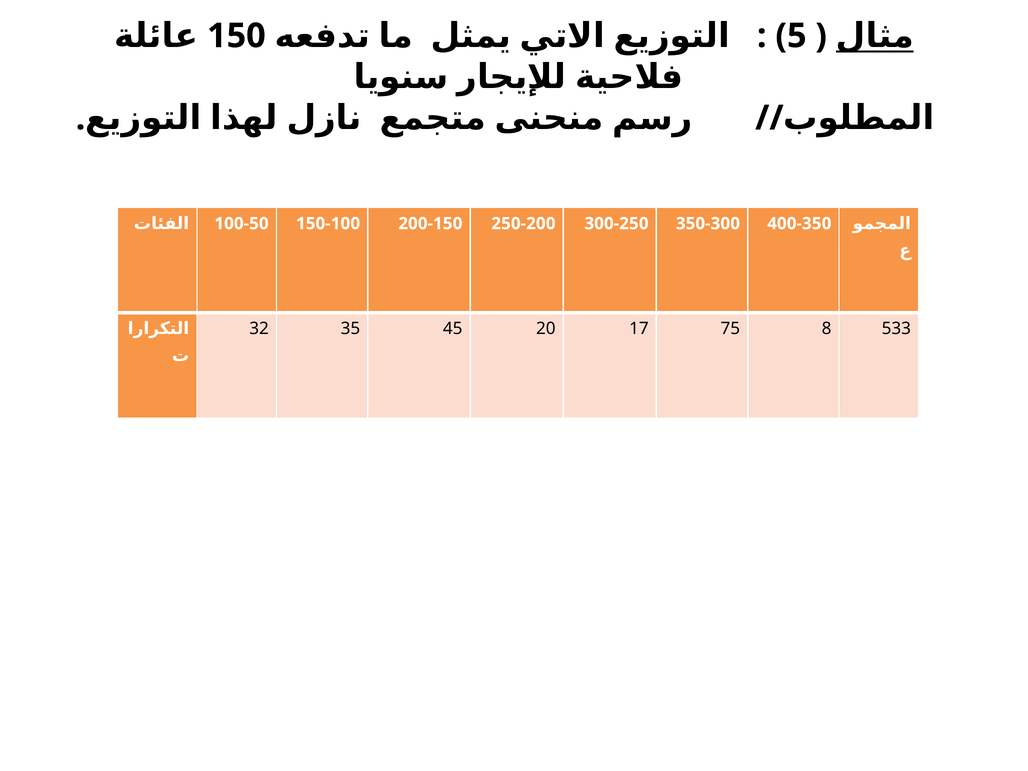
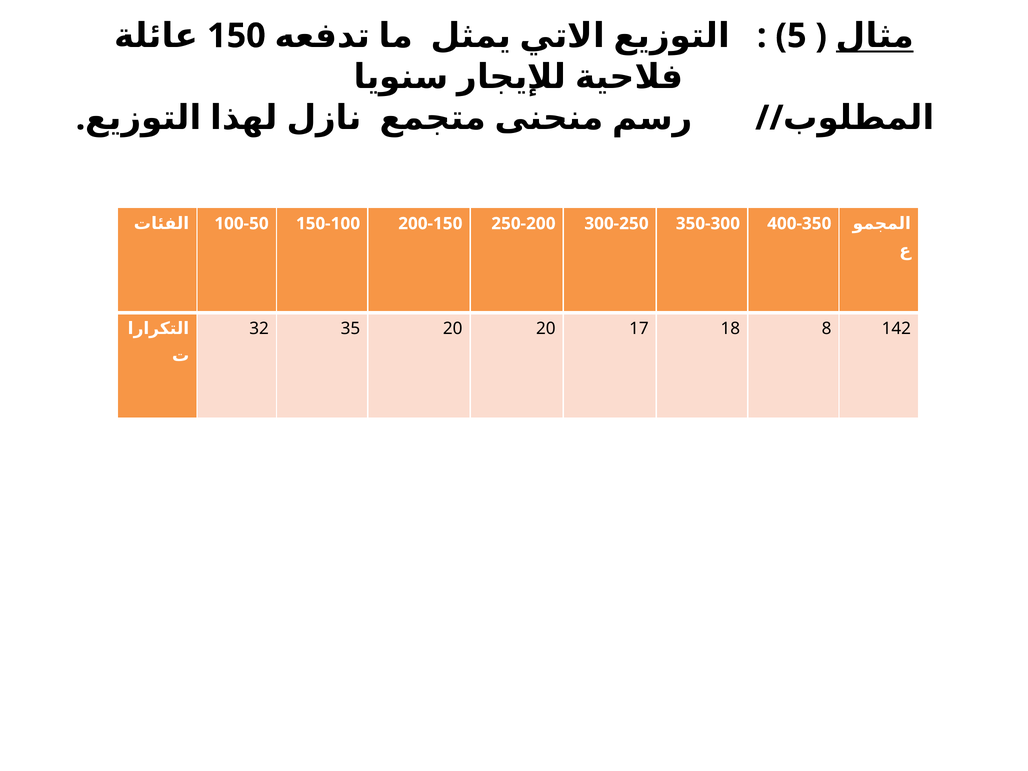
35 45: 45 -> 20 (453, 329)
75: 75 -> 18 (730, 329)
533: 533 -> 142 (896, 329)
